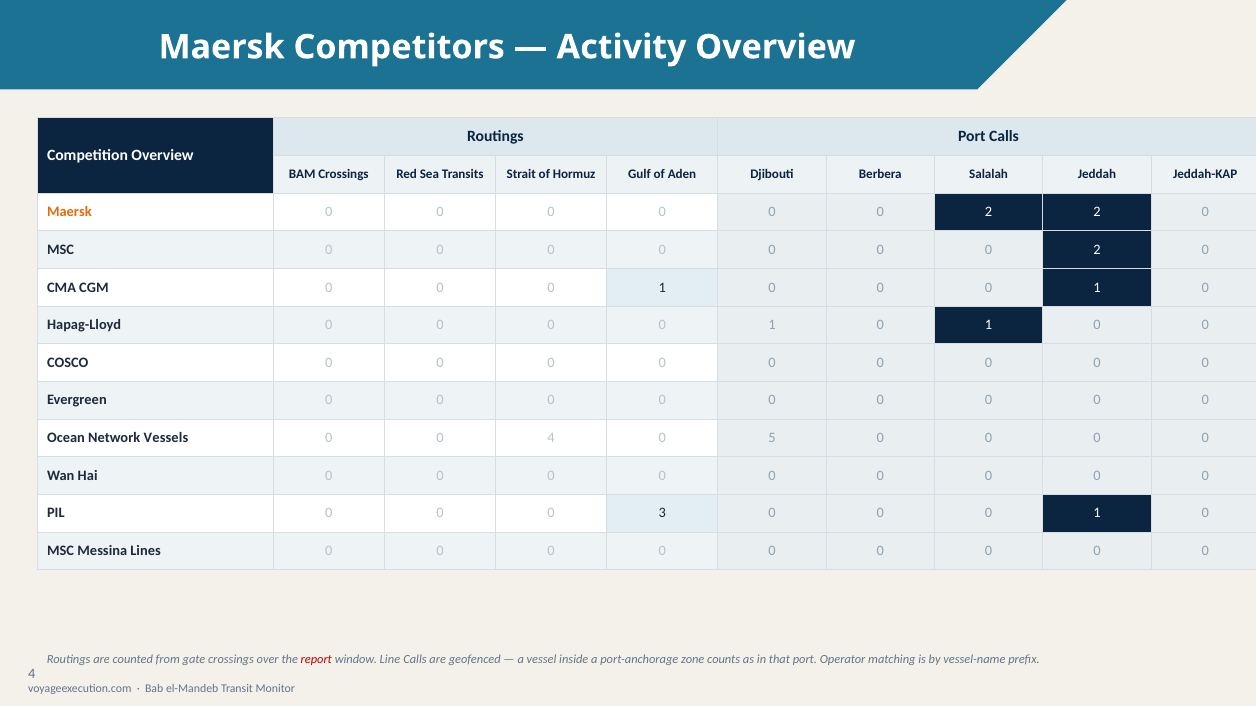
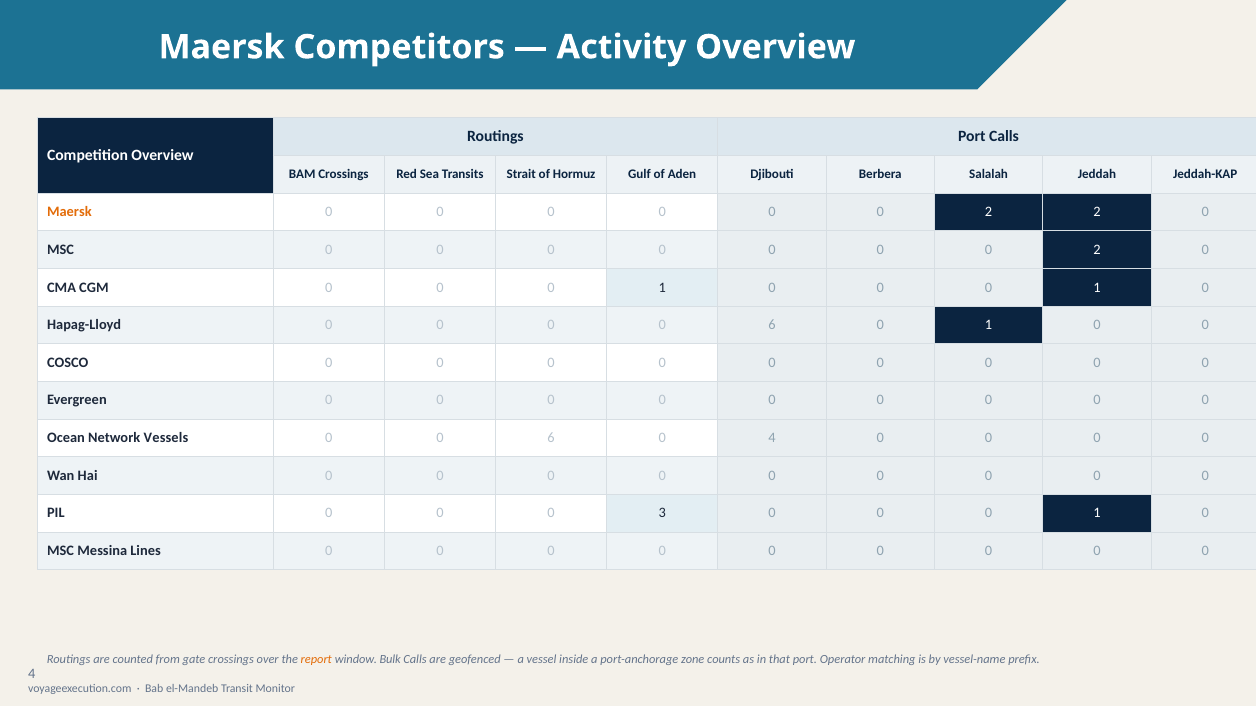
1: 1 -> 6 (772, 325)
4: 4 -> 6 (551, 438)
0 5: 5 -> 4 (772, 438)
report colour: red -> orange (316, 660)
Line: Line -> Bulk (390, 660)
